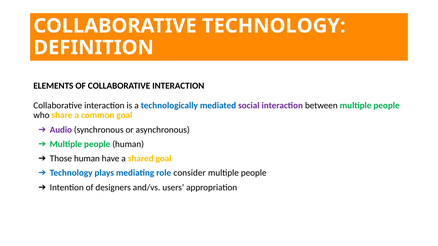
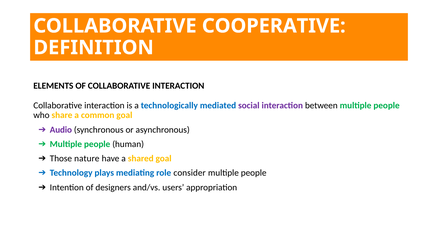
COLLABORATIVE TECHNOLOGY: TECHNOLOGY -> COOPERATIVE (274, 26)
Those human: human -> nature (87, 159)
